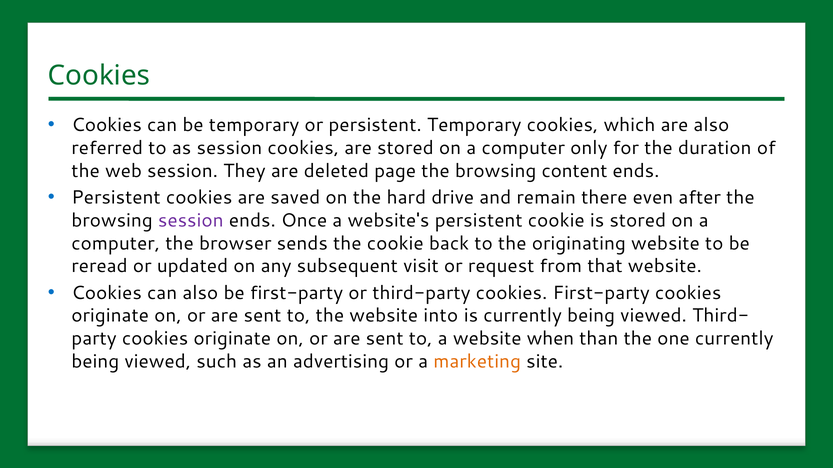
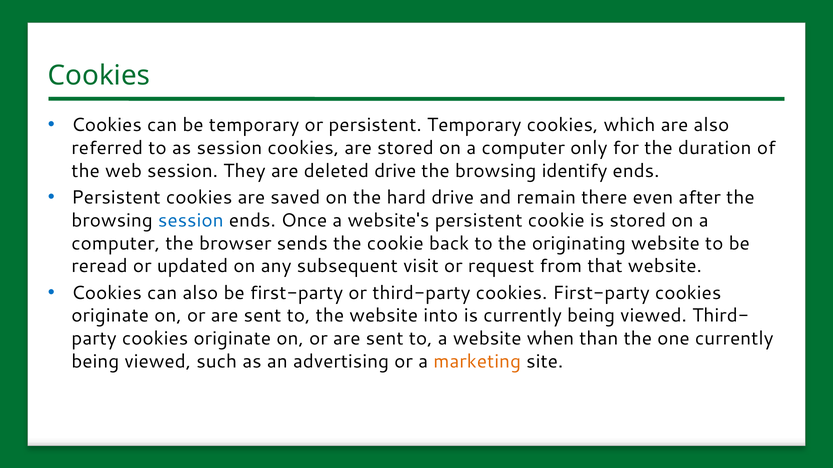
deleted page: page -> drive (395, 171)
content: content -> identify (575, 171)
session colour: purple -> blue (191, 221)
